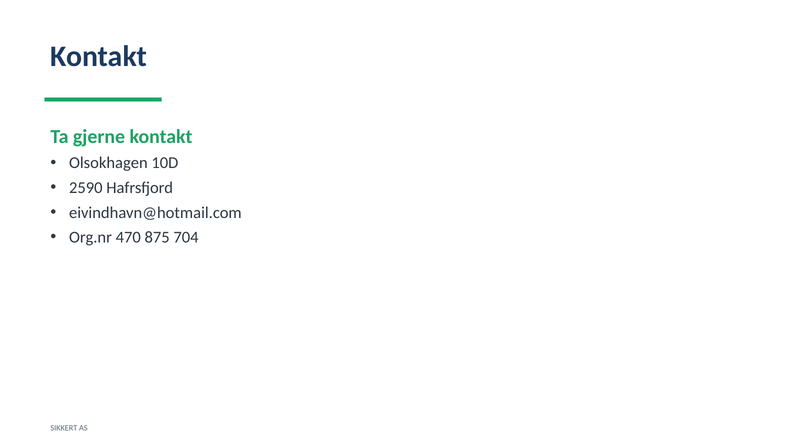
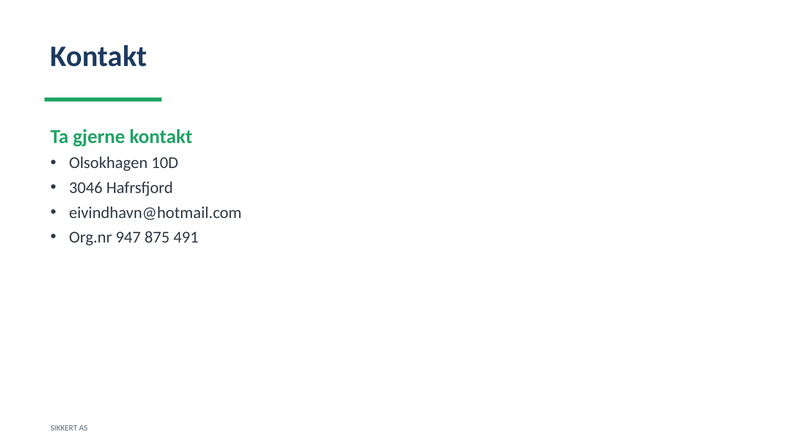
2590: 2590 -> 3046 (86, 188)
470: 470 -> 947 (128, 237)
704: 704 -> 491 (186, 237)
